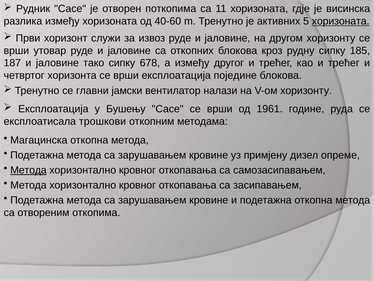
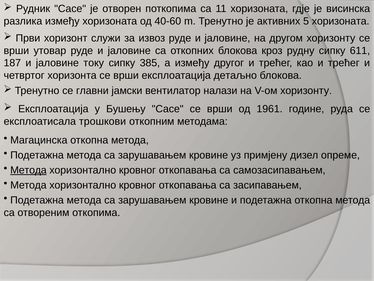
хоризоната underline: present -> none (341, 21)
185: 185 -> 611 (360, 50)
тако: тако -> току (94, 63)
678: 678 -> 385 (150, 63)
поједине: поједине -> детаљно (235, 75)
